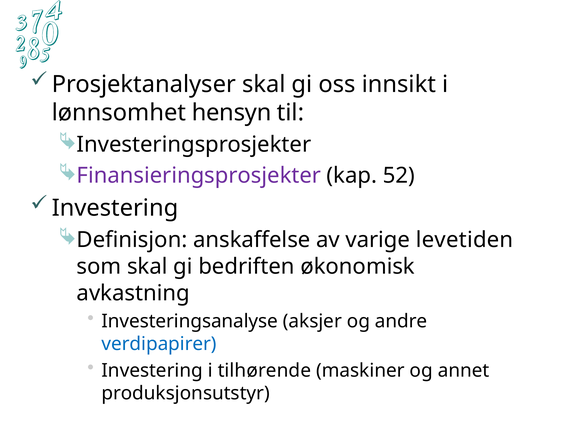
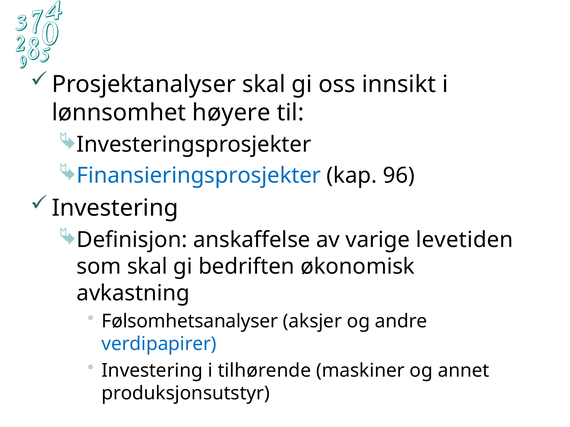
hensyn: hensyn -> høyere (231, 113)
Finansieringsprosjekter colour: purple -> blue (199, 176)
52: 52 -> 96 (399, 176)
Investeringsanalyse: Investeringsanalyse -> Følsomhetsanalyser (190, 322)
